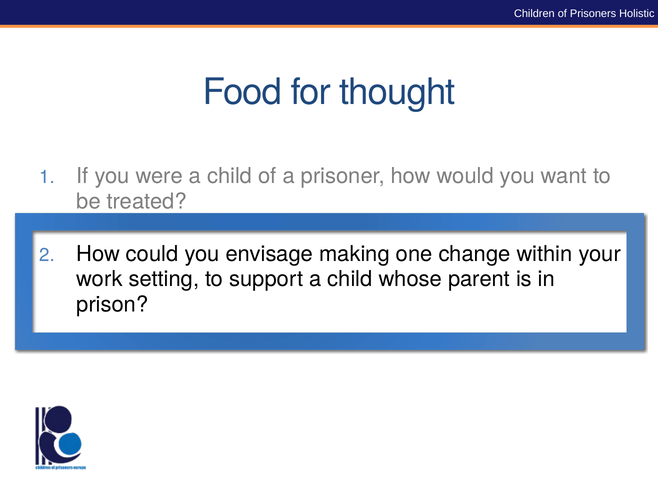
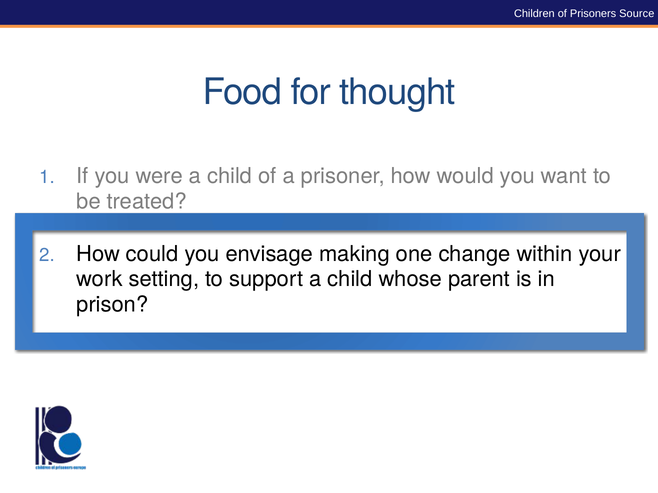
Holistic: Holistic -> Source (637, 14)
